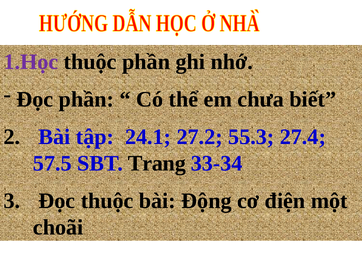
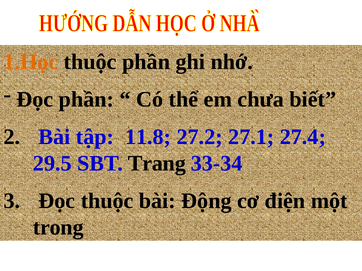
1.Học colour: purple -> orange (31, 62)
24.1: 24.1 -> 11.8 (148, 137)
55.3: 55.3 -> 27.1 (251, 137)
57.5: 57.5 -> 29.5 (52, 164)
choãi: choãi -> trong (58, 228)
